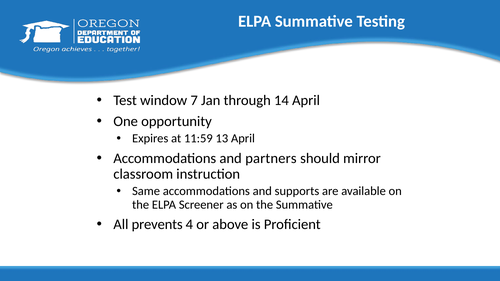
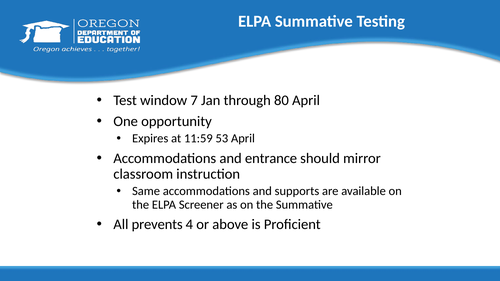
14: 14 -> 80 (281, 100)
13: 13 -> 53 (222, 139)
partners: partners -> entrance (271, 158)
